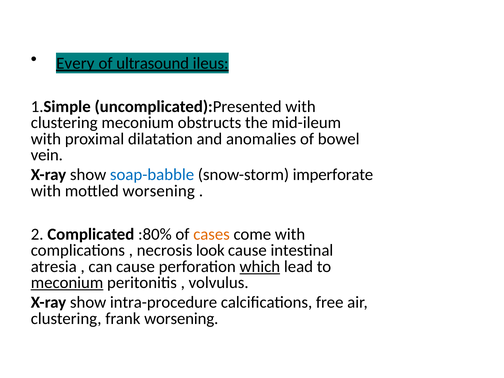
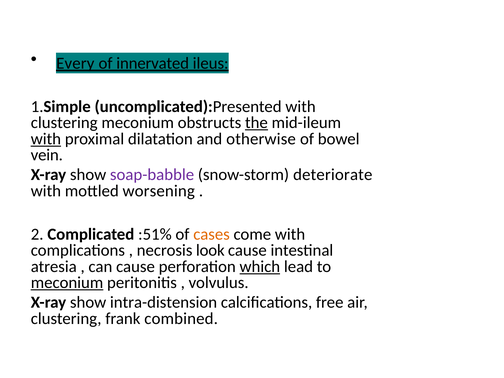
ultrasound: ultrasound -> innervated (153, 63)
the underline: none -> present (256, 123)
with underline: none -> present (46, 139)
anomalies: anomalies -> otherwise (261, 139)
soap-babble colour: blue -> purple (152, 175)
imperforate: imperforate -> deteriorate (333, 175)
:80%: :80% -> :51% (155, 234)
intra-procedure: intra-procedure -> intra-distension (164, 302)
frank worsening: worsening -> combined (181, 319)
